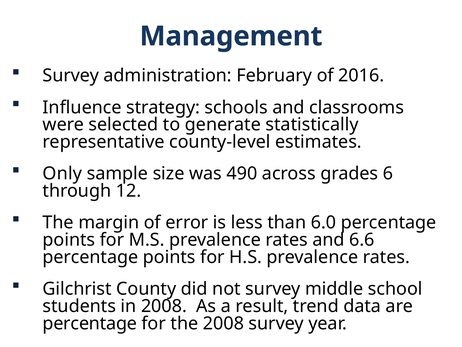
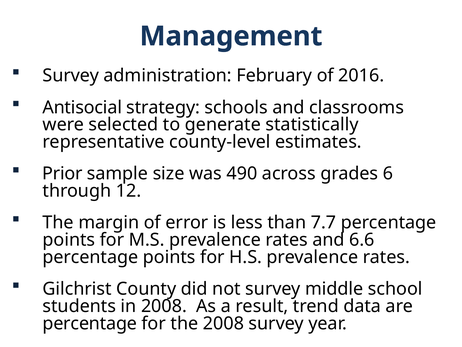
Influence: Influence -> Antisocial (82, 107)
Only: Only -> Prior (62, 173)
6.0: 6.0 -> 7.7 (323, 222)
